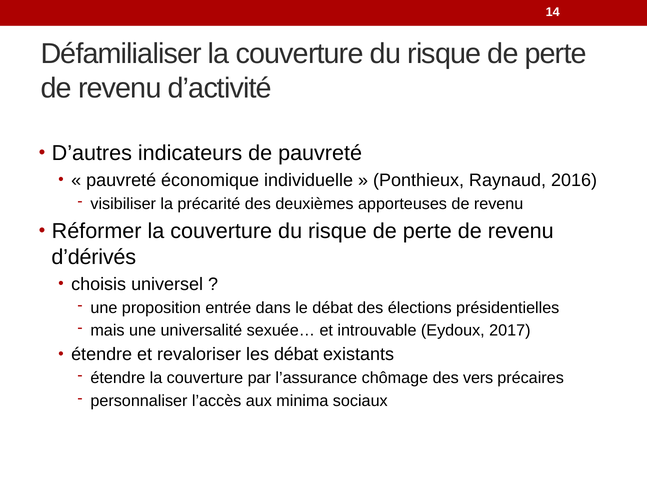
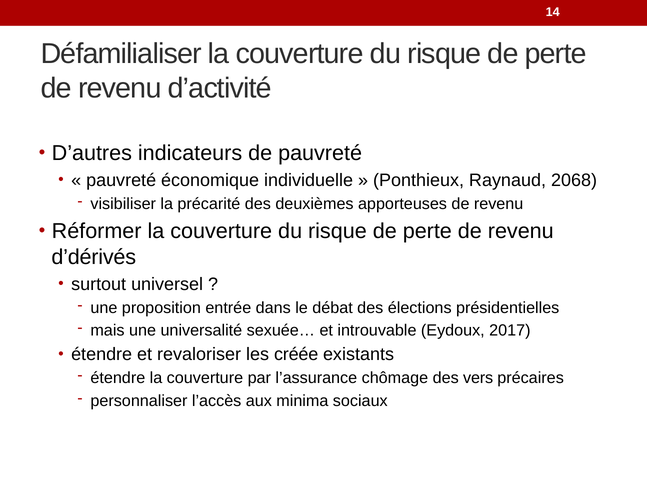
2016: 2016 -> 2068 (574, 180)
choisis: choisis -> surtout (99, 284)
les débat: débat -> créée (296, 355)
